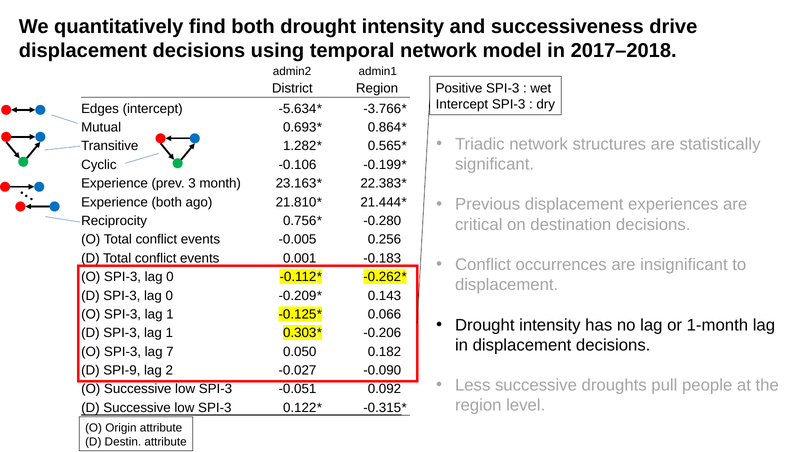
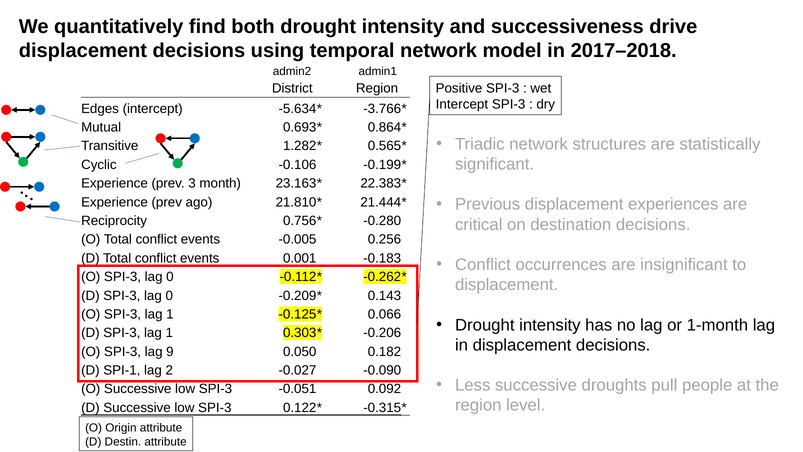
both: both -> prev (167, 202)
7: 7 -> 9 (170, 351)
SPI-9: SPI-9 -> SPI-1 (122, 370)
